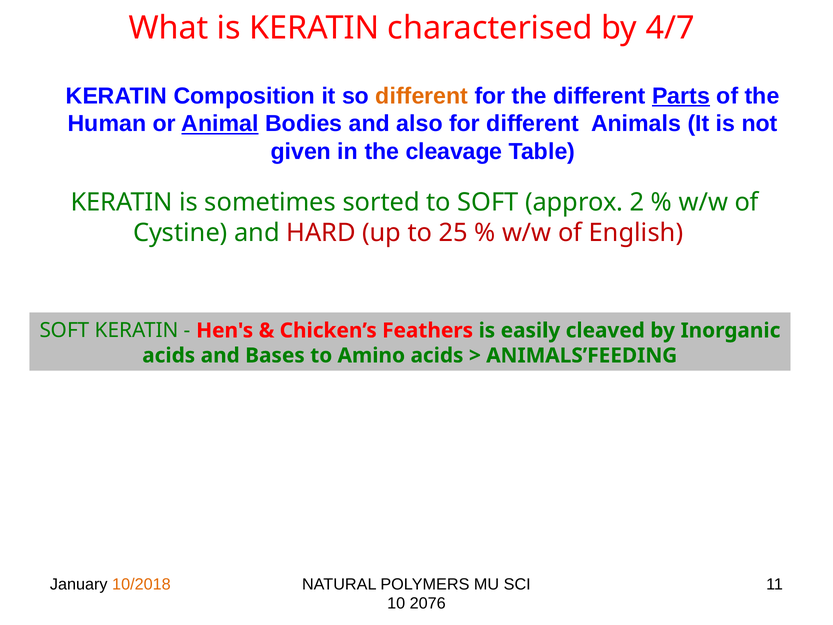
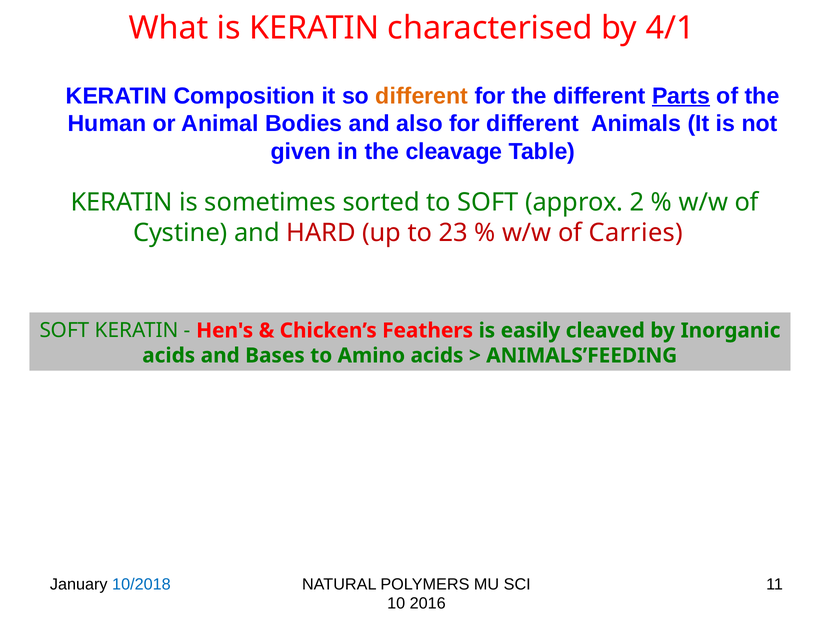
4/7: 4/7 -> 4/1 (670, 28)
Animal underline: present -> none (220, 124)
25: 25 -> 23 (453, 233)
English: English -> Carries (636, 233)
10/2018 colour: orange -> blue (141, 584)
2076: 2076 -> 2016 (428, 603)
